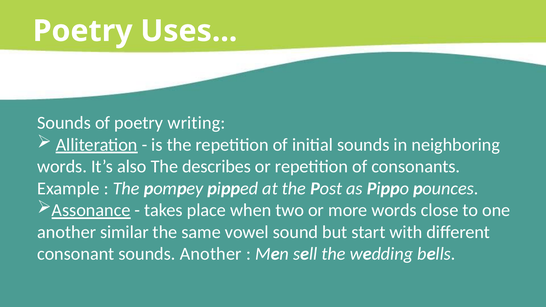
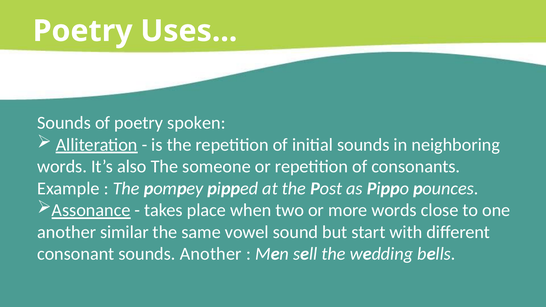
writing: writing -> spoken (197, 123)
describes: describes -> someone (216, 167)
